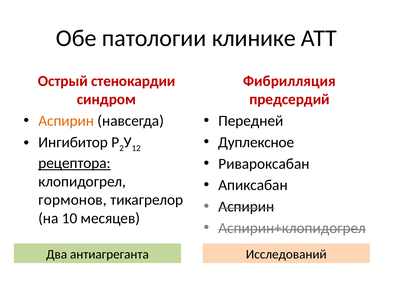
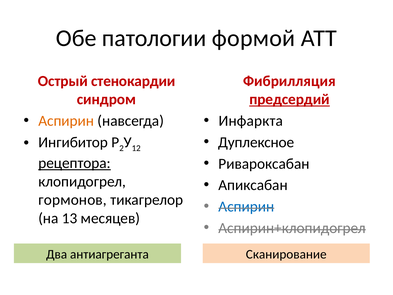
клинике: клинике -> формой (254, 38)
предсердий underline: none -> present (289, 99)
Передней: Передней -> Инфаркта (251, 121)
Аспирин colour: black -> blue (246, 206)
10: 10 -> 13 (70, 218)
Исследований: Исследований -> Сканирование (286, 254)
